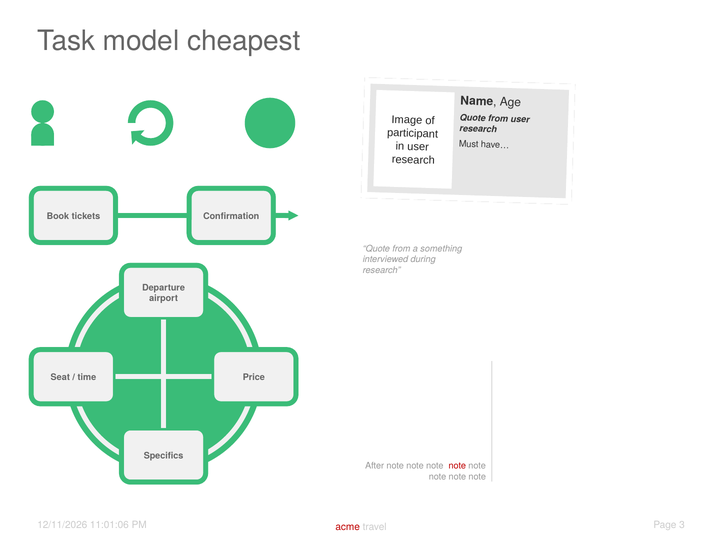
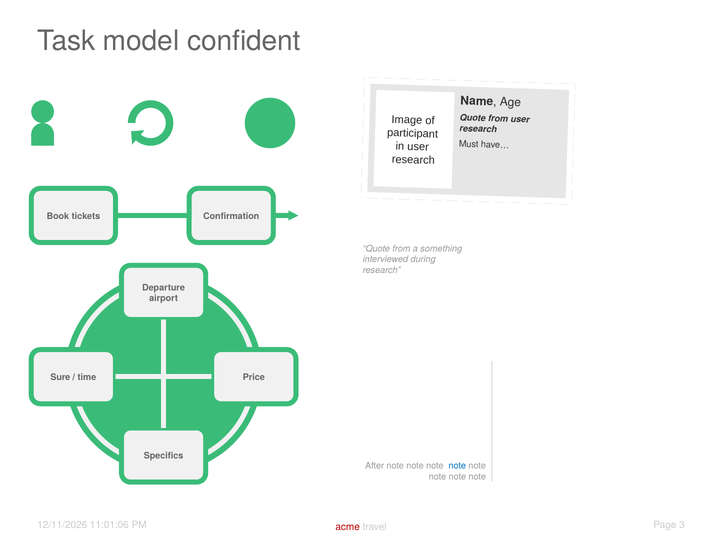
cheapest: cheapest -> confident (244, 41)
Seat: Seat -> Sure (60, 377)
note colour: red -> blue (457, 465)
